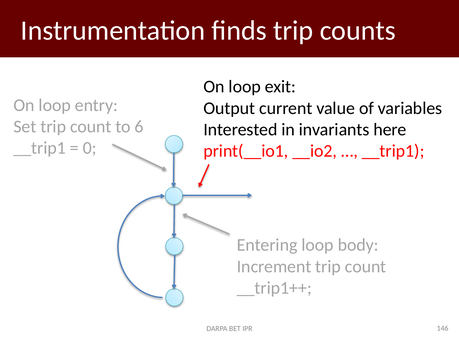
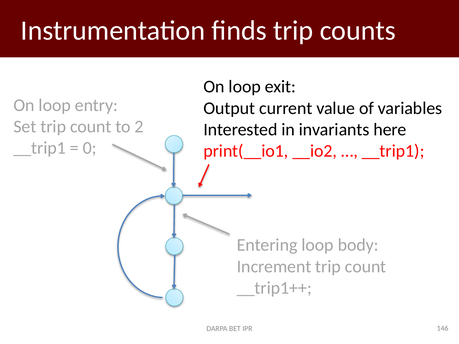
6: 6 -> 2 (139, 127)
